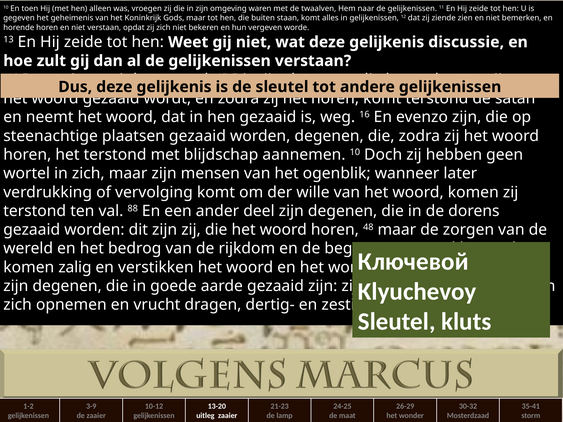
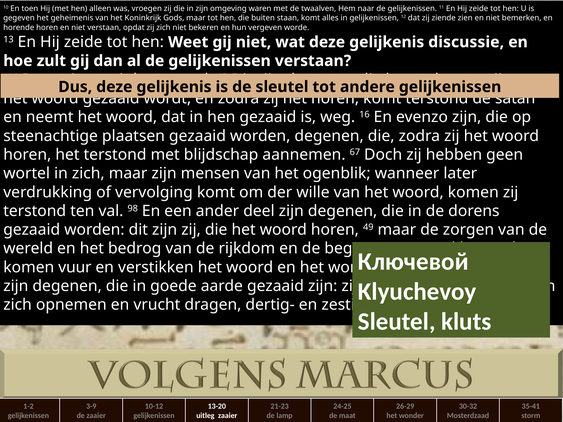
aannemen 10: 10 -> 67 (355, 152)
88: 88 -> 98 (133, 209)
48: 48 -> 49 (368, 227)
zalig: zalig -> vuur (75, 267)
